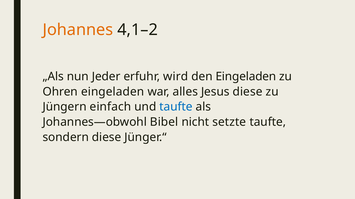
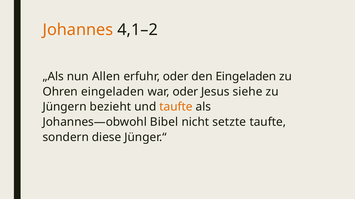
Jeder: Jeder -> Allen (106, 77)
erfuhr wird: wird -> oder (176, 77)
war alles: alles -> oder (185, 92)
Jesus diese: diese -> siehe (248, 92)
einfach: einfach -> bezieht (110, 107)
taufte colour: blue -> orange (176, 107)
